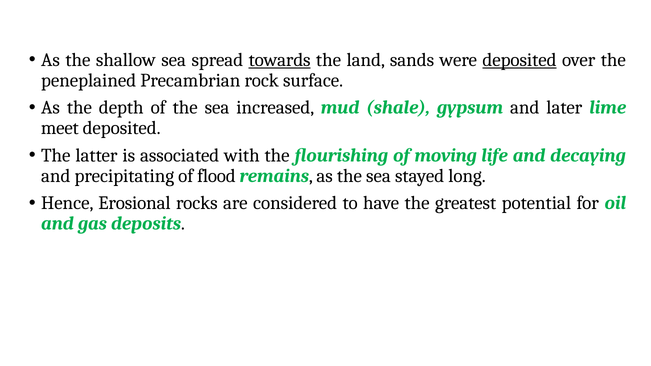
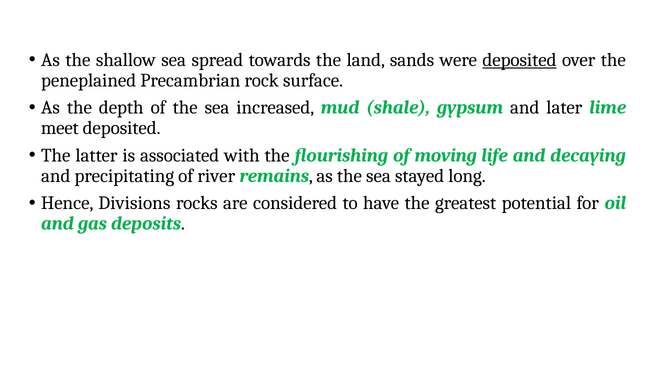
towards underline: present -> none (280, 60)
flood: flood -> river (216, 176)
Erosional: Erosional -> Divisions (134, 203)
